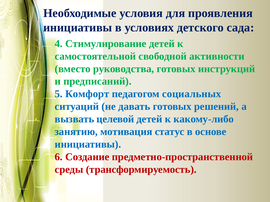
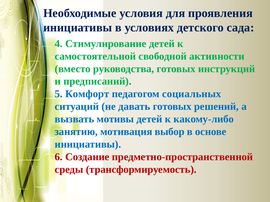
целевой: целевой -> мотивы (115, 119)
статус: статус -> выбор (170, 132)
